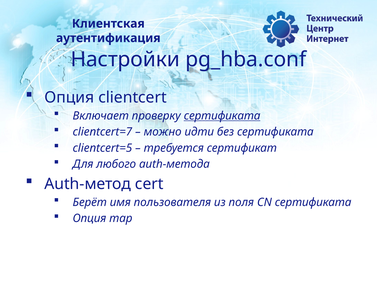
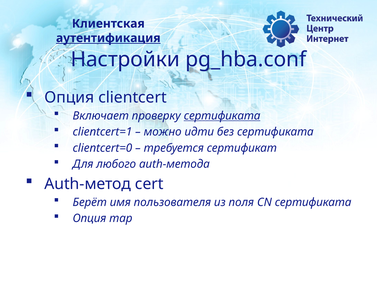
аутентификация underline: none -> present (108, 38)
clientcert=7: clientcert=7 -> clientcert=1 (102, 132)
clientcert=5: clientcert=5 -> clientcert=0 (102, 148)
